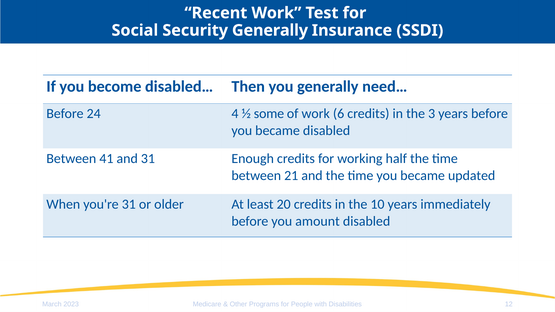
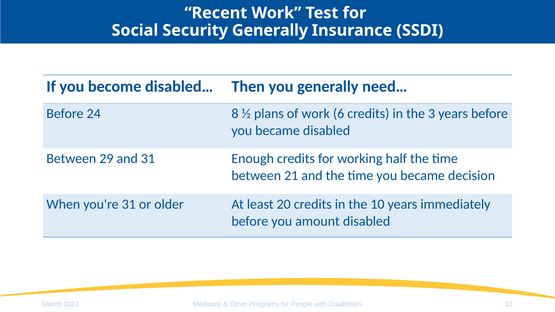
4: 4 -> 8 (235, 114)
some: some -> plans (269, 114)
41: 41 -> 29 (106, 159)
updated: updated -> decision (472, 176)
